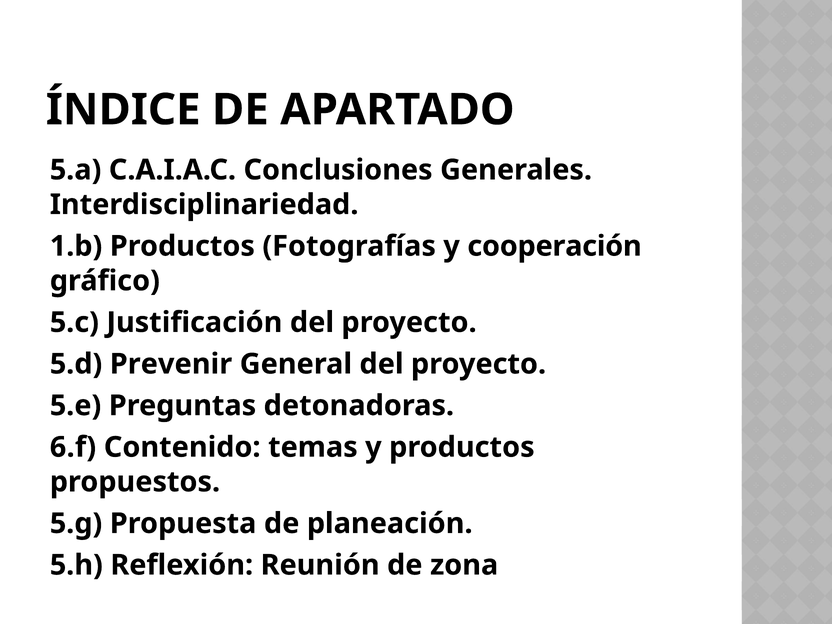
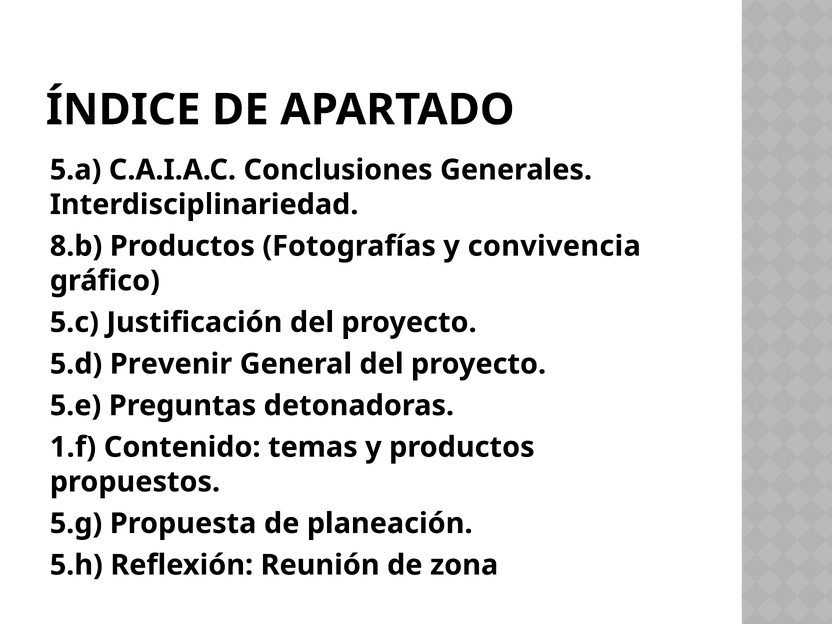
1.b: 1.b -> 8.b (76, 246)
cooperación: cooperación -> convivencia (554, 246)
6.f: 6.f -> 1.f (73, 447)
